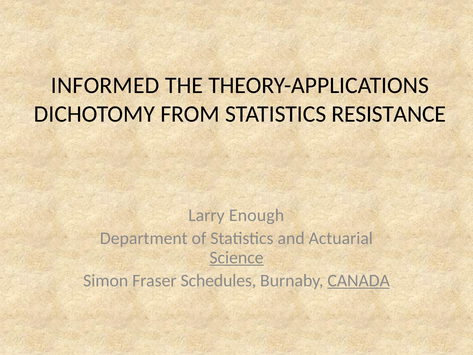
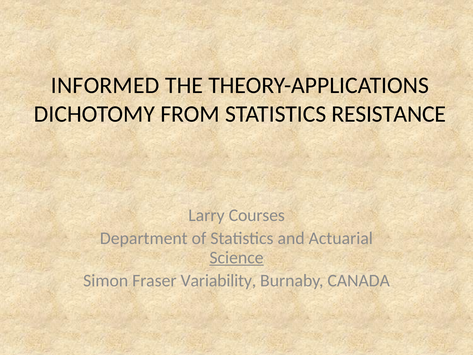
Enough: Enough -> Courses (257, 215)
Schedules: Schedules -> Variability (218, 280)
CANADA underline: present -> none (359, 280)
